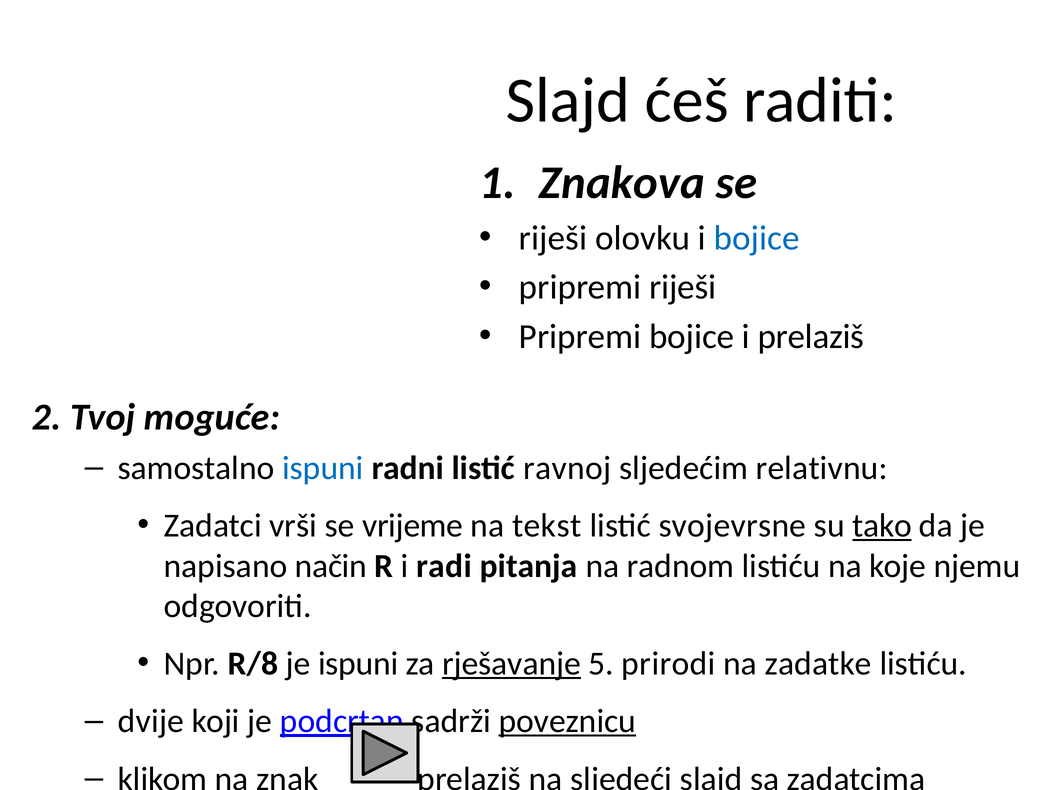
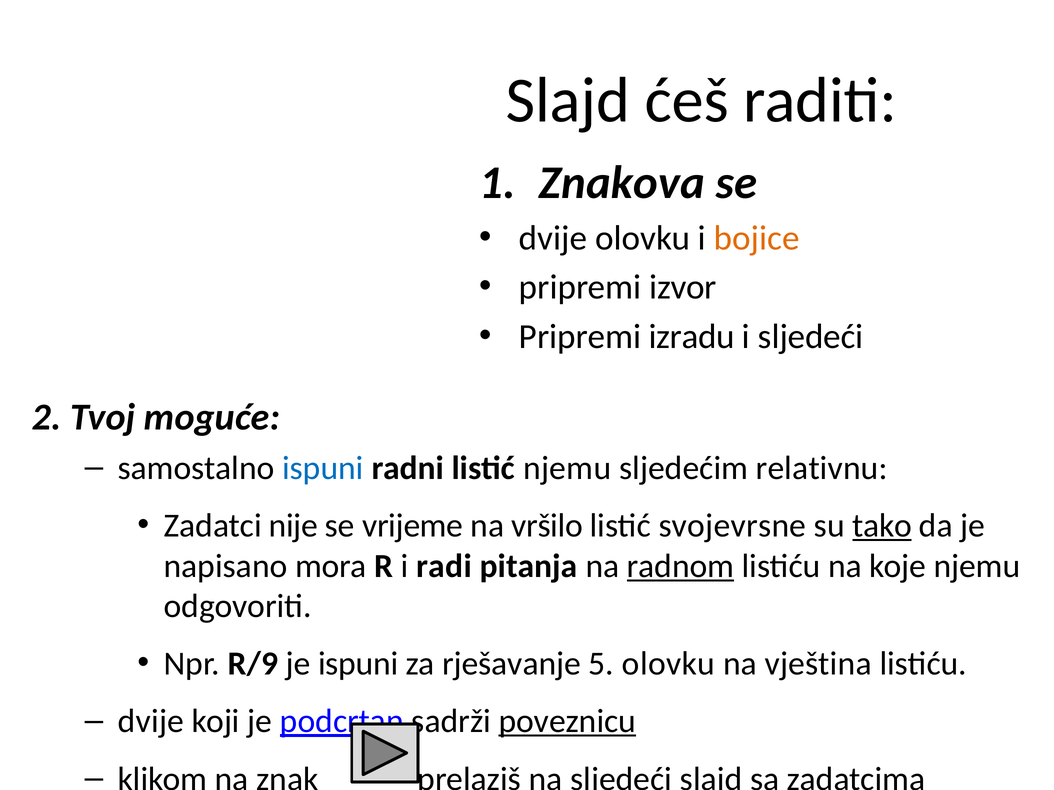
riješi: riješi -> dvije (553, 238)
bojice colour: blue -> orange (757, 238)
pripremi riješi: riješi -> izvor (683, 287)
Pripremi bojice: bojice -> izradu (692, 337)
i prelaziš: prelaziš -> sljedeći (811, 337)
listić ravnoj: ravnoj -> njemu (567, 469)
vrši: vrši -> nije (293, 526)
tekst: tekst -> vršilo (547, 526)
način: način -> mora (331, 566)
radnom underline: none -> present (680, 566)
R/8: R/8 -> R/9 (253, 664)
rješavanje underline: present -> none (511, 664)
5 prirodi: prirodi -> olovku (668, 664)
zadatke: zadatke -> vještina (818, 664)
